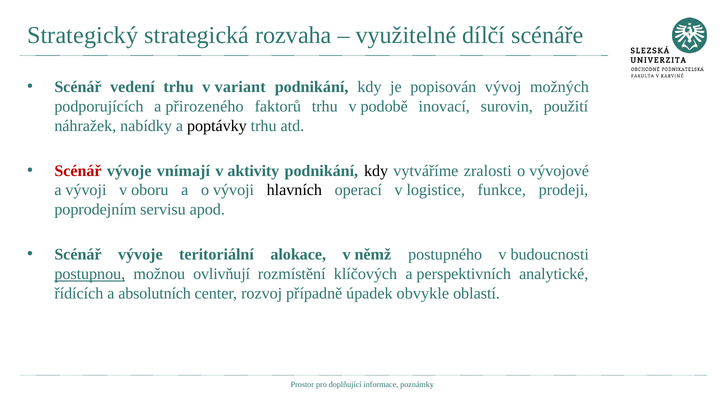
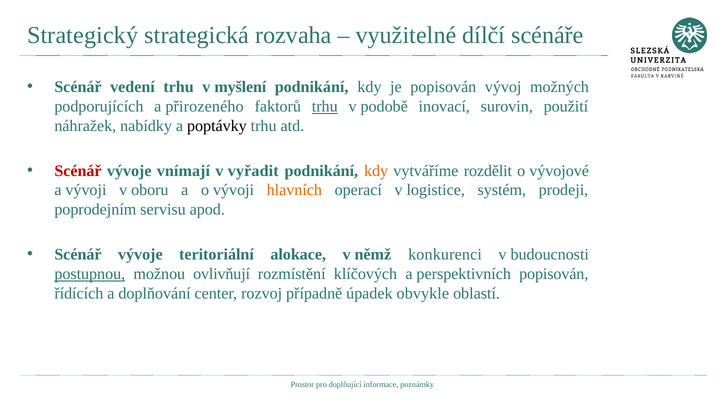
variant: variant -> myšlení (240, 87)
trhu underline: none -> present (325, 106)
aktivity: aktivity -> vyřadit (253, 171)
kdy colour: black -> orange (376, 171)
zralosti: zralosti -> rozdělit (488, 171)
hlavních colour: black -> orange (294, 190)
funkce: funkce -> systém (502, 190)
postupného: postupného -> konkurenci (445, 254)
perspektivních analytické: analytické -> popisován (554, 274)
absolutních: absolutních -> doplňování (155, 293)
